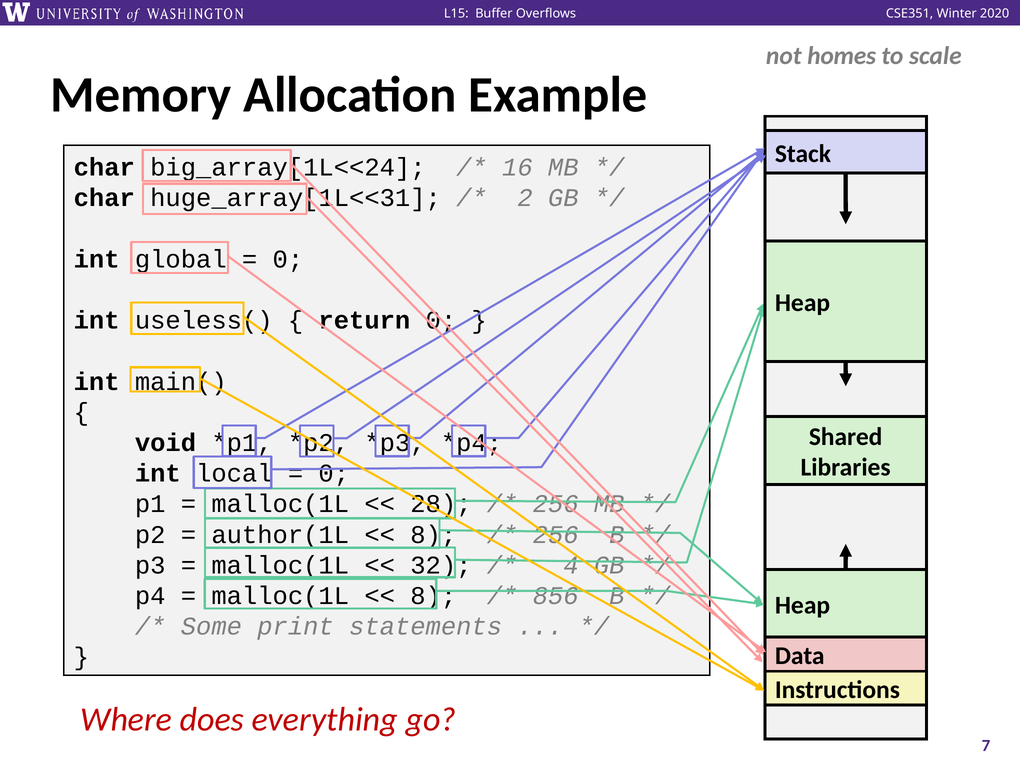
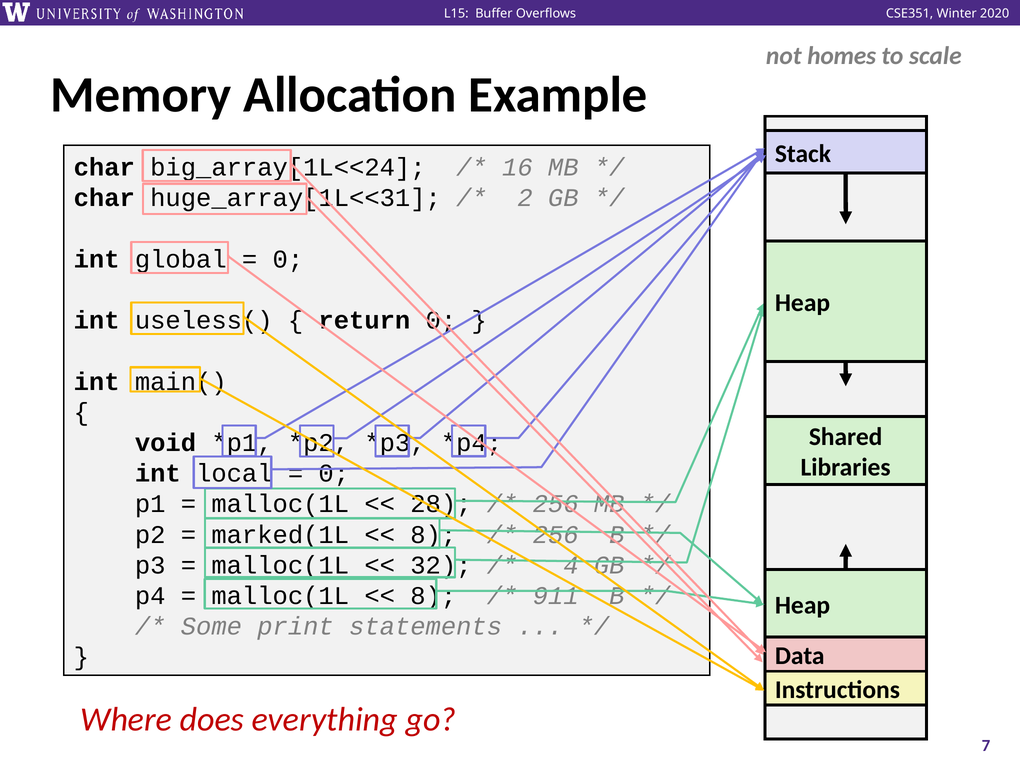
author(1L: author(1L -> marked(1L (280, 535)
856: 856 -> 911 (556, 596)
